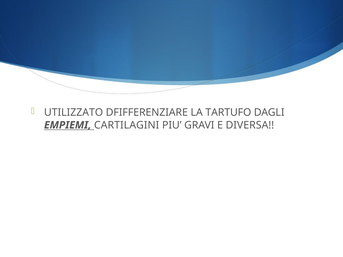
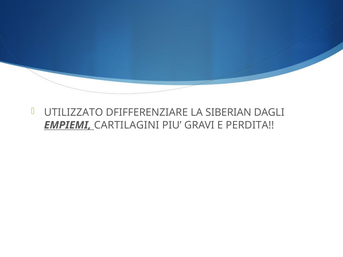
TARTUFO: TARTUFO -> SIBERIAN (228, 113)
DIVERSA: DIVERSA -> PERDITA (250, 125)
